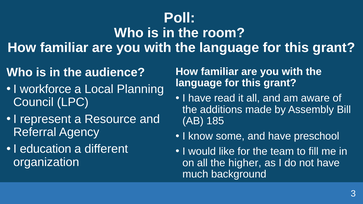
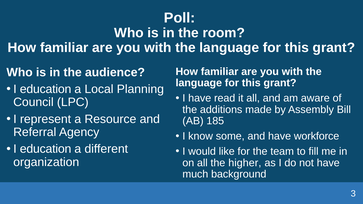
workforce: workforce -> education (46, 89)
preschool: preschool -> workforce (317, 136)
